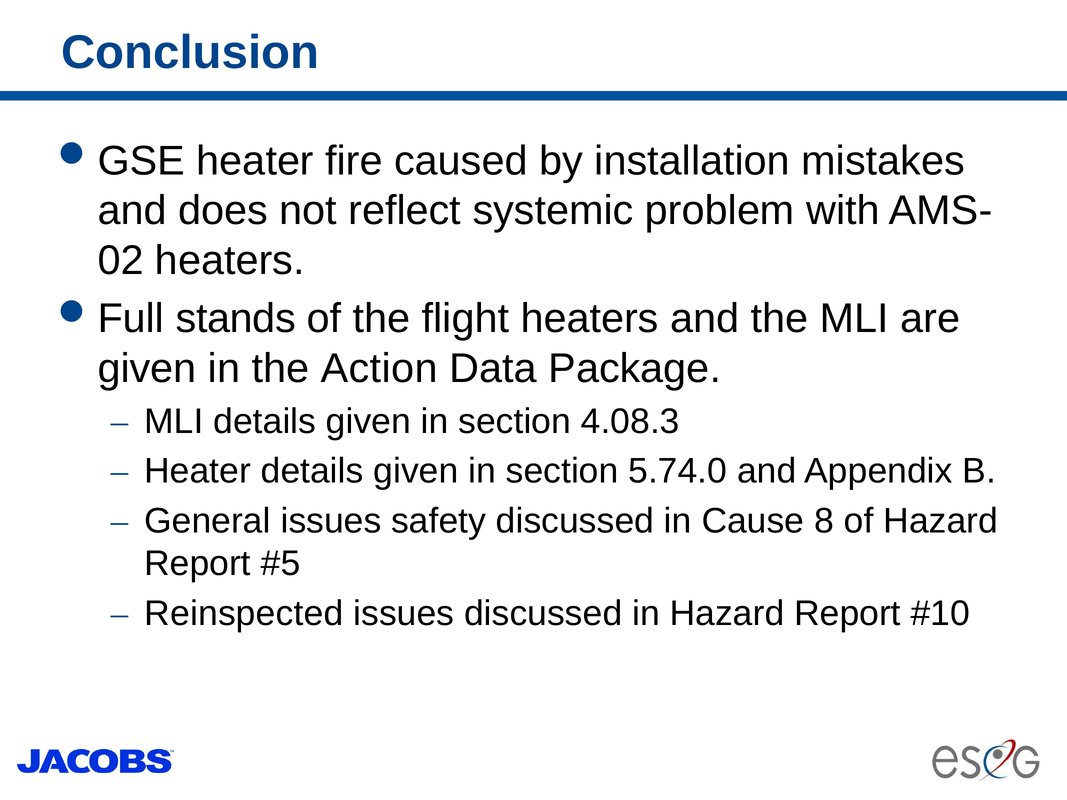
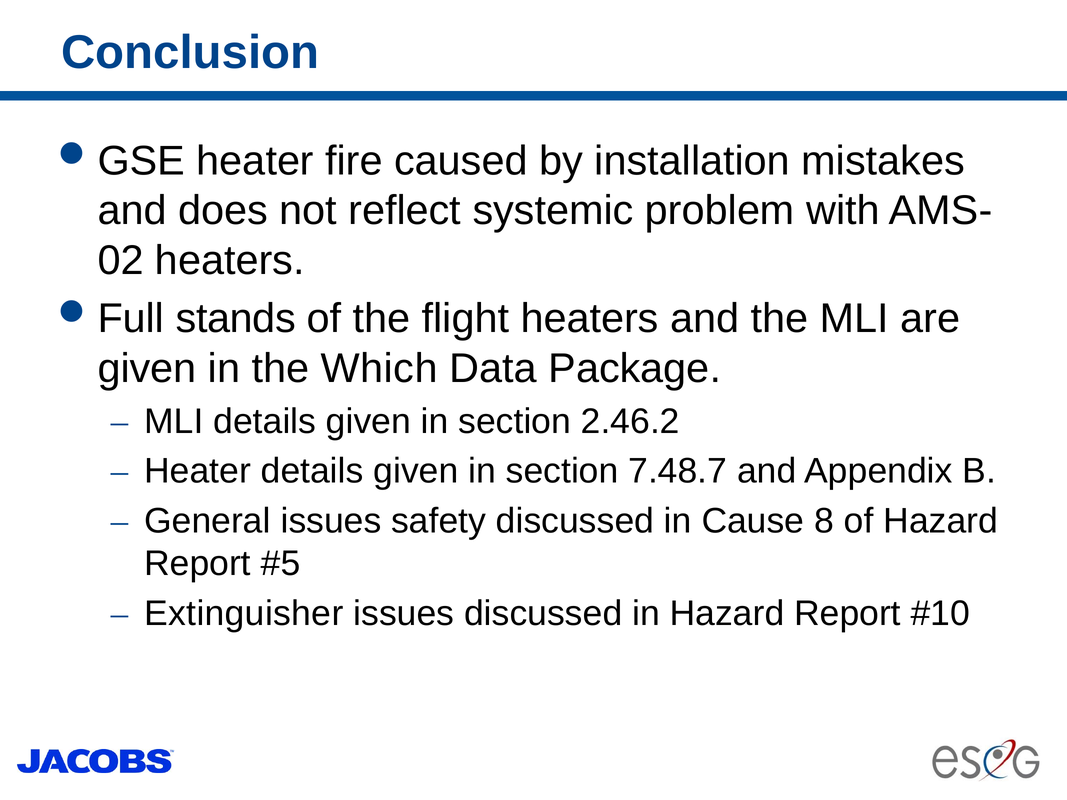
Action: Action -> Which (379, 369)
4.08.3: 4.08.3 -> 2.46.2 (630, 422)
5.74.0: 5.74.0 -> 7.48.7 (678, 471)
Reinspected: Reinspected -> Extinguisher (244, 614)
